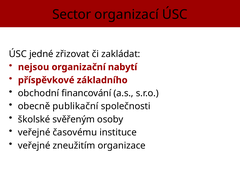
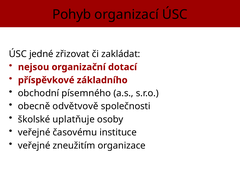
Sector: Sector -> Pohyb (72, 15)
nabytí: nabytí -> dotací (123, 67)
financování: financování -> písemného (86, 93)
publikační: publikační -> odvětvově (75, 106)
svěřeným: svěřeným -> uplatňuje (74, 119)
